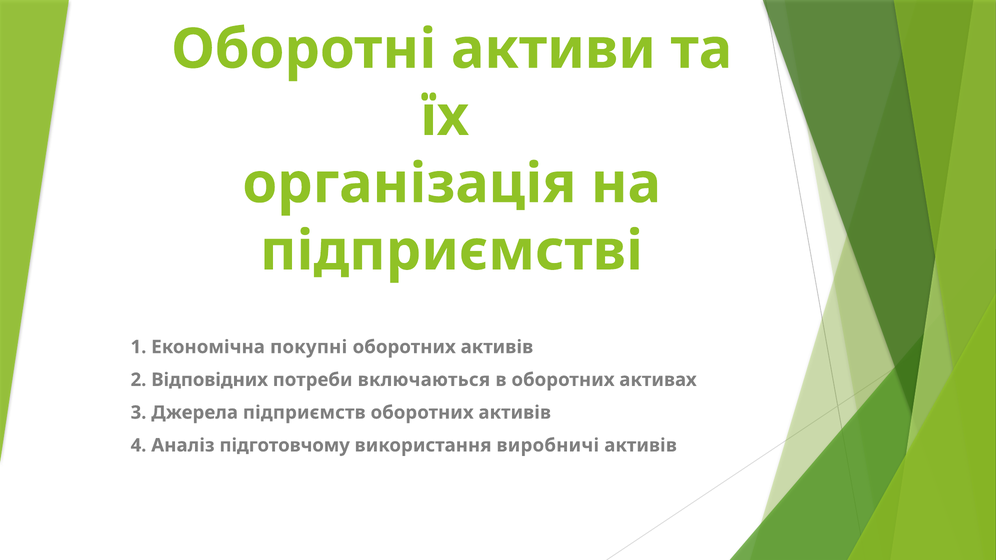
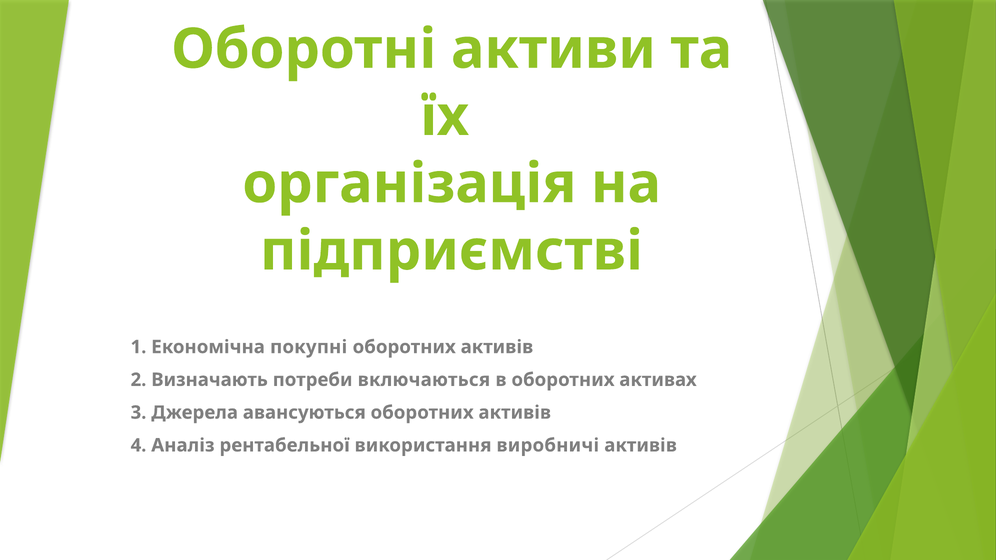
Відповідних: Відповідних -> Визначають (210, 380)
підприємств: підприємств -> авансуються (304, 413)
підготовчому: підготовчому -> рентабельної (285, 446)
